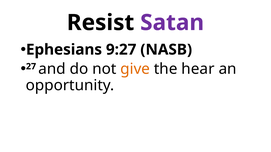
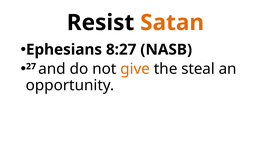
Satan colour: purple -> orange (172, 23)
9:27: 9:27 -> 8:27 (121, 50)
hear: hear -> steal (198, 69)
